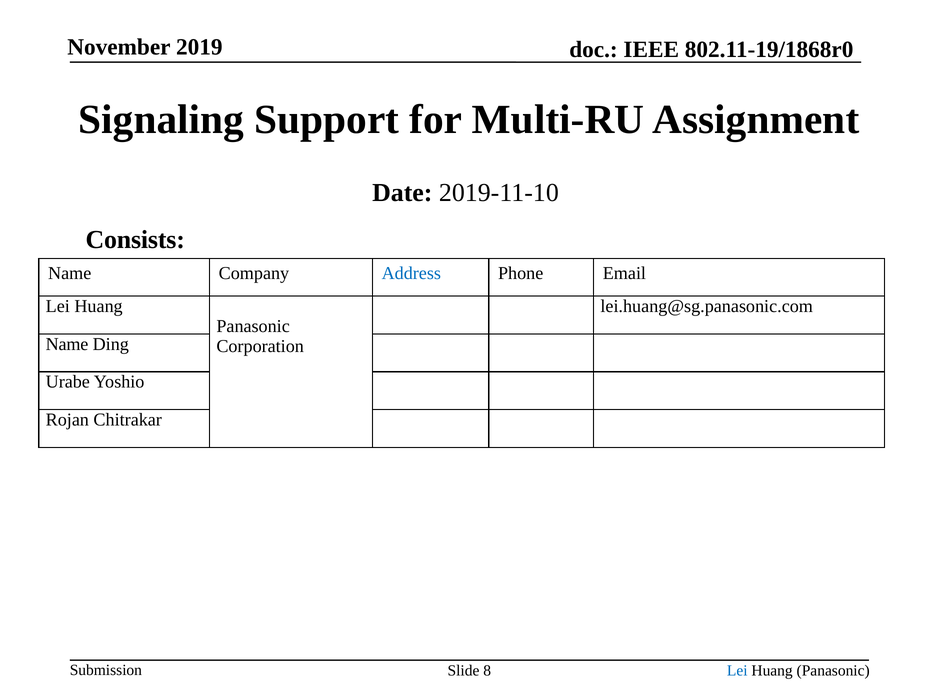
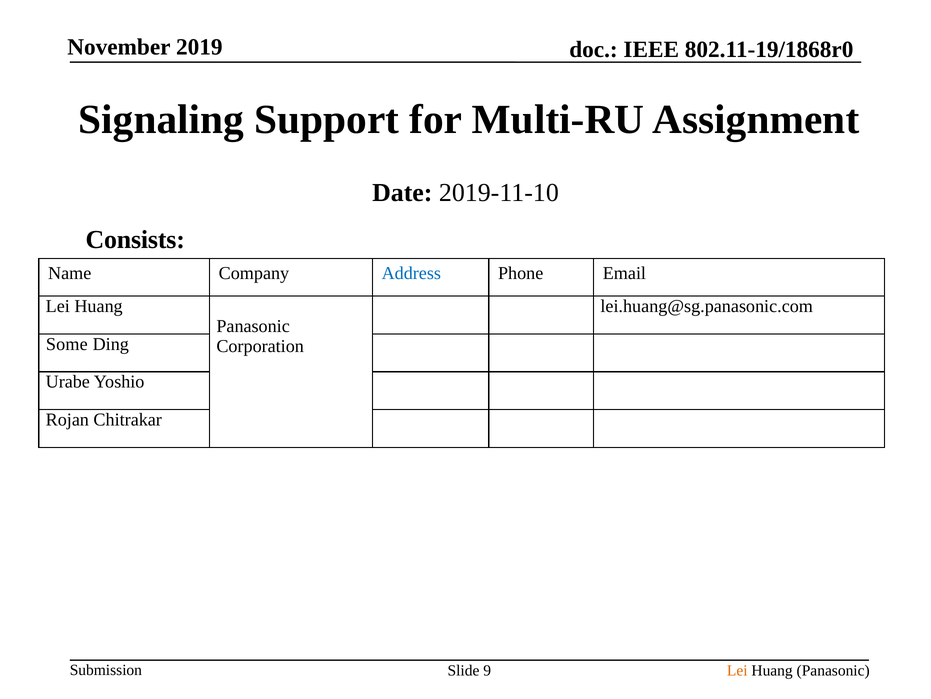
Name: Name -> Some (67, 344)
8: 8 -> 9 (487, 670)
Lei colour: blue -> orange (737, 670)
